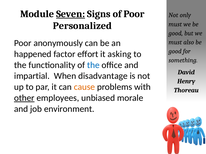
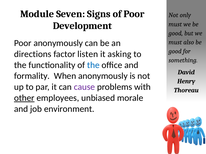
Seven underline: present -> none (71, 14)
Personalized: Personalized -> Development (82, 26)
happened: happened -> directions (33, 54)
effort: effort -> listen (88, 54)
impartial: impartial -> formality (32, 76)
When disadvantage: disadvantage -> anonymously (103, 76)
cause colour: orange -> purple (84, 87)
